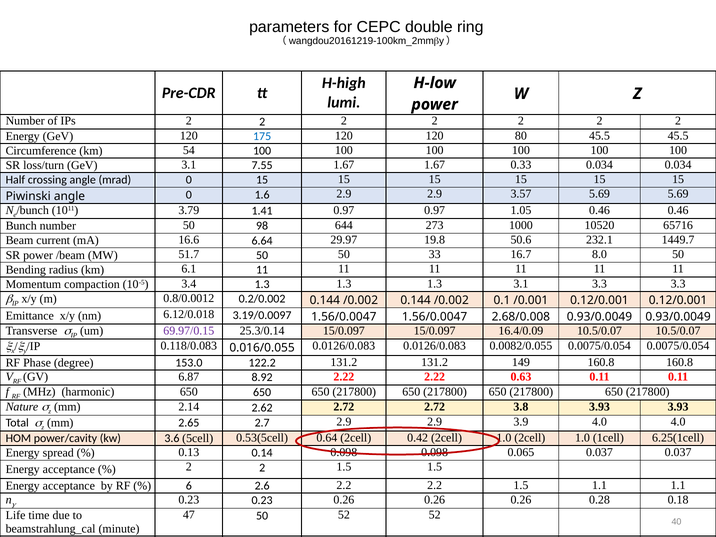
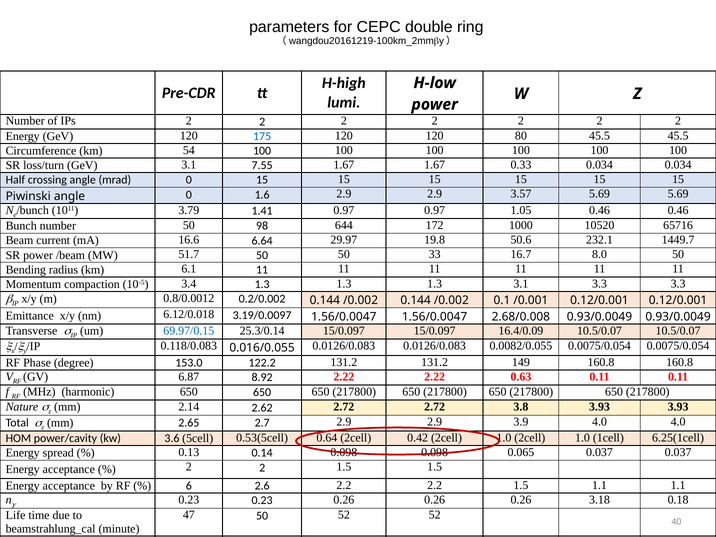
273: 273 -> 172 (435, 225)
69.97/0.15 colour: purple -> blue (189, 331)
0.28: 0.28 -> 3.18 (599, 500)
